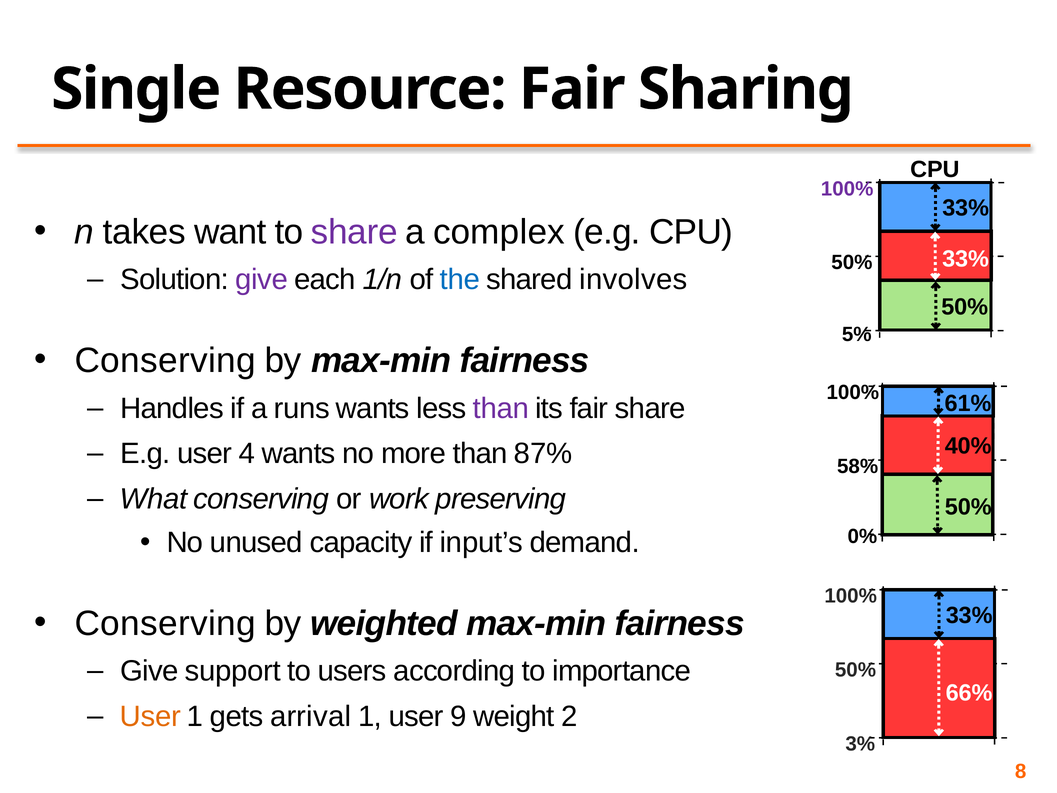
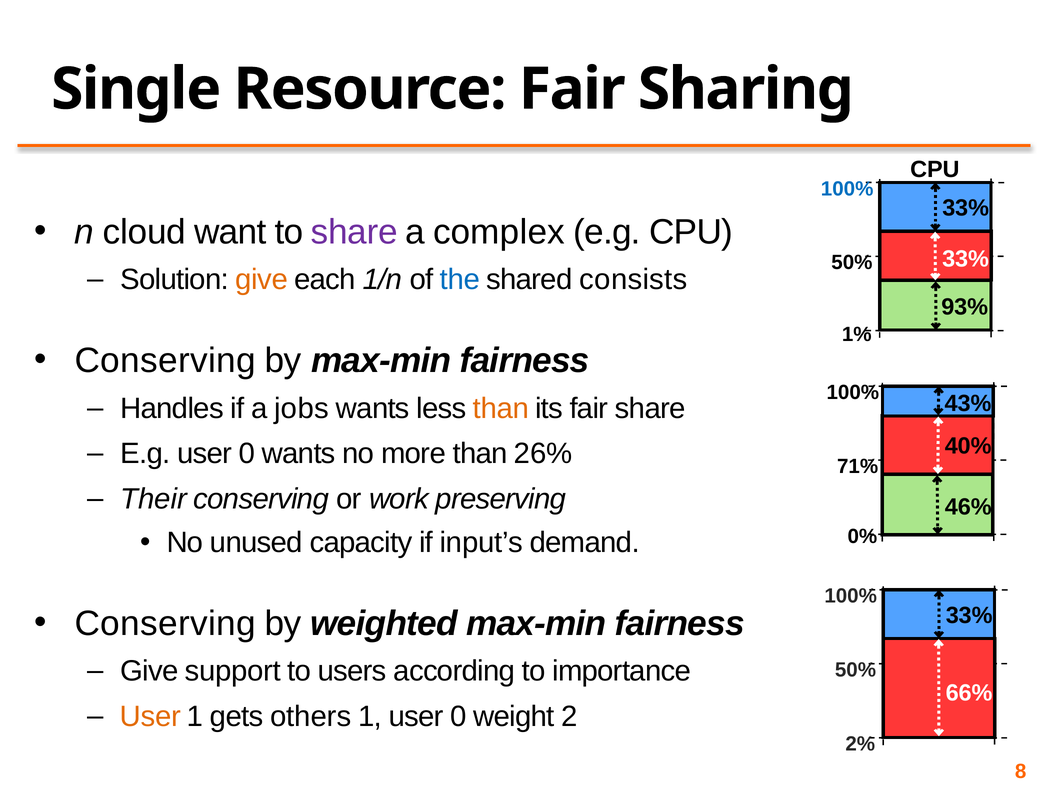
100% colour: purple -> blue (847, 189)
takes: takes -> cloud (144, 232)
give colour: purple -> orange (262, 280)
involves: involves -> consists (633, 280)
50%: 50% -> 93% (965, 307)
5%: 5% -> 1% (857, 334)
61%: 61% -> 43% (968, 403)
runs: runs -> jobs (302, 408)
than colour: purple -> orange (501, 408)
E.g user 4: 4 -> 0 (247, 453)
87%: 87% -> 26% (543, 453)
58%: 58% -> 71% (858, 466)
What: What -> Their (154, 499)
50%: 50% -> 46% (968, 507)
arrival: arrival -> others (311, 716)
1 user 9: 9 -> 0 (458, 716)
3%: 3% -> 2% (860, 744)
